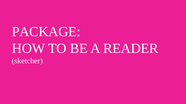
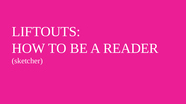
PACKAGE: PACKAGE -> LIFTOUTS (46, 32)
